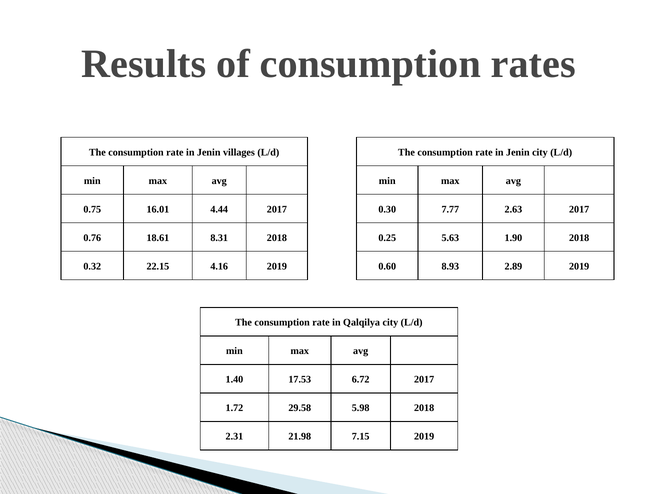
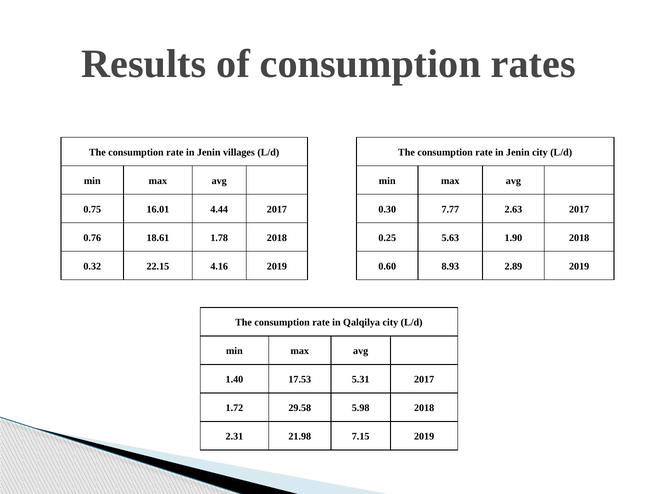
8.31: 8.31 -> 1.78 (219, 238)
6.72: 6.72 -> 5.31 (361, 379)
